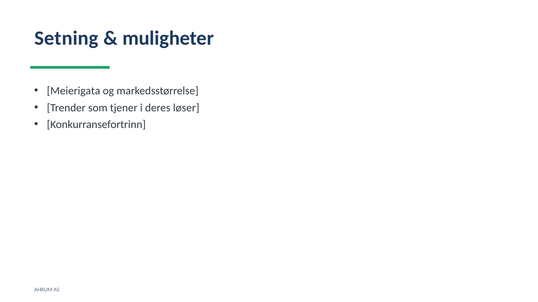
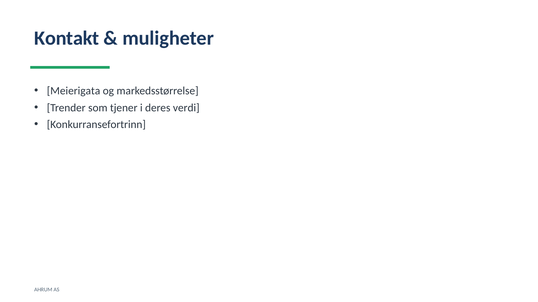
Setning: Setning -> Kontakt (67, 38)
løser: løser -> verdi (186, 108)
